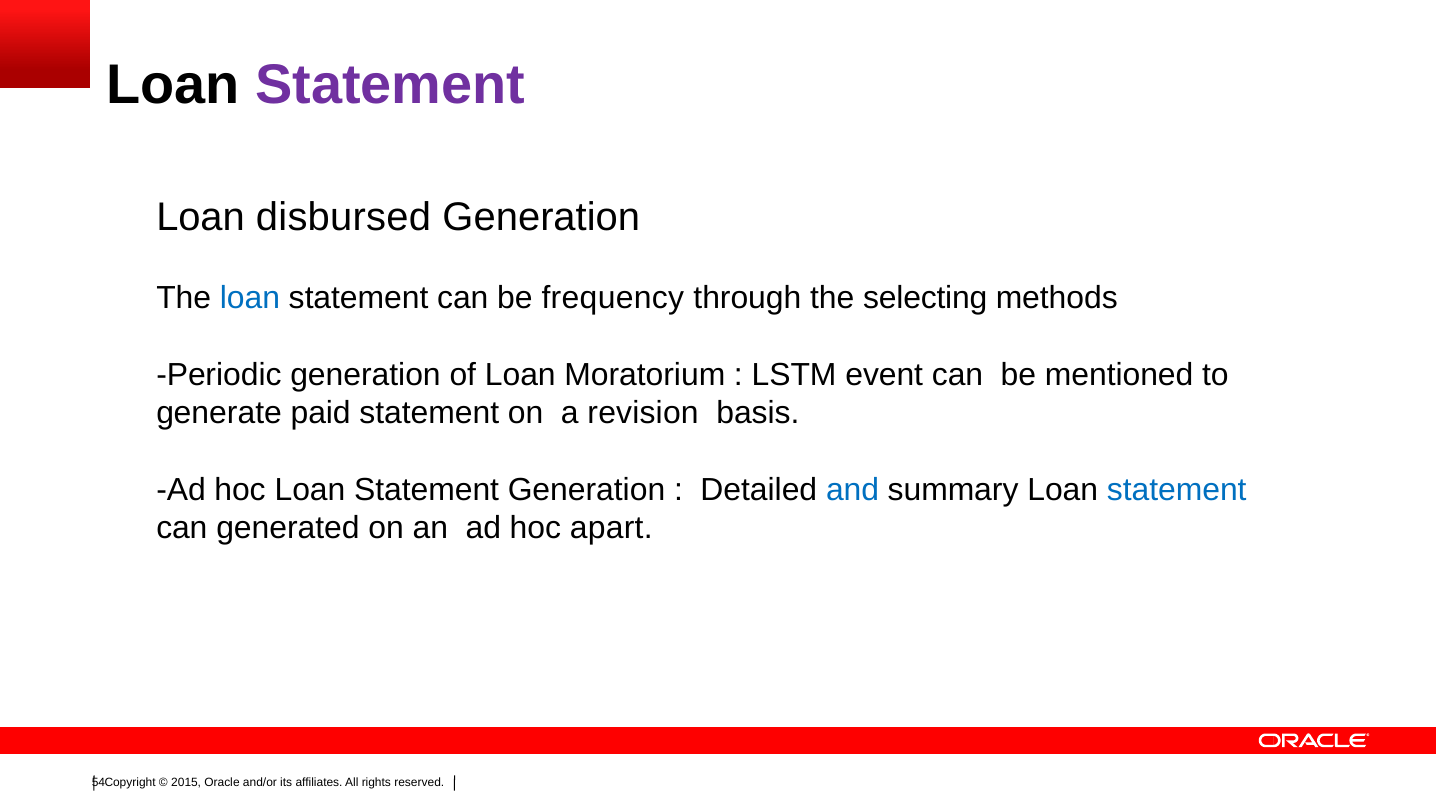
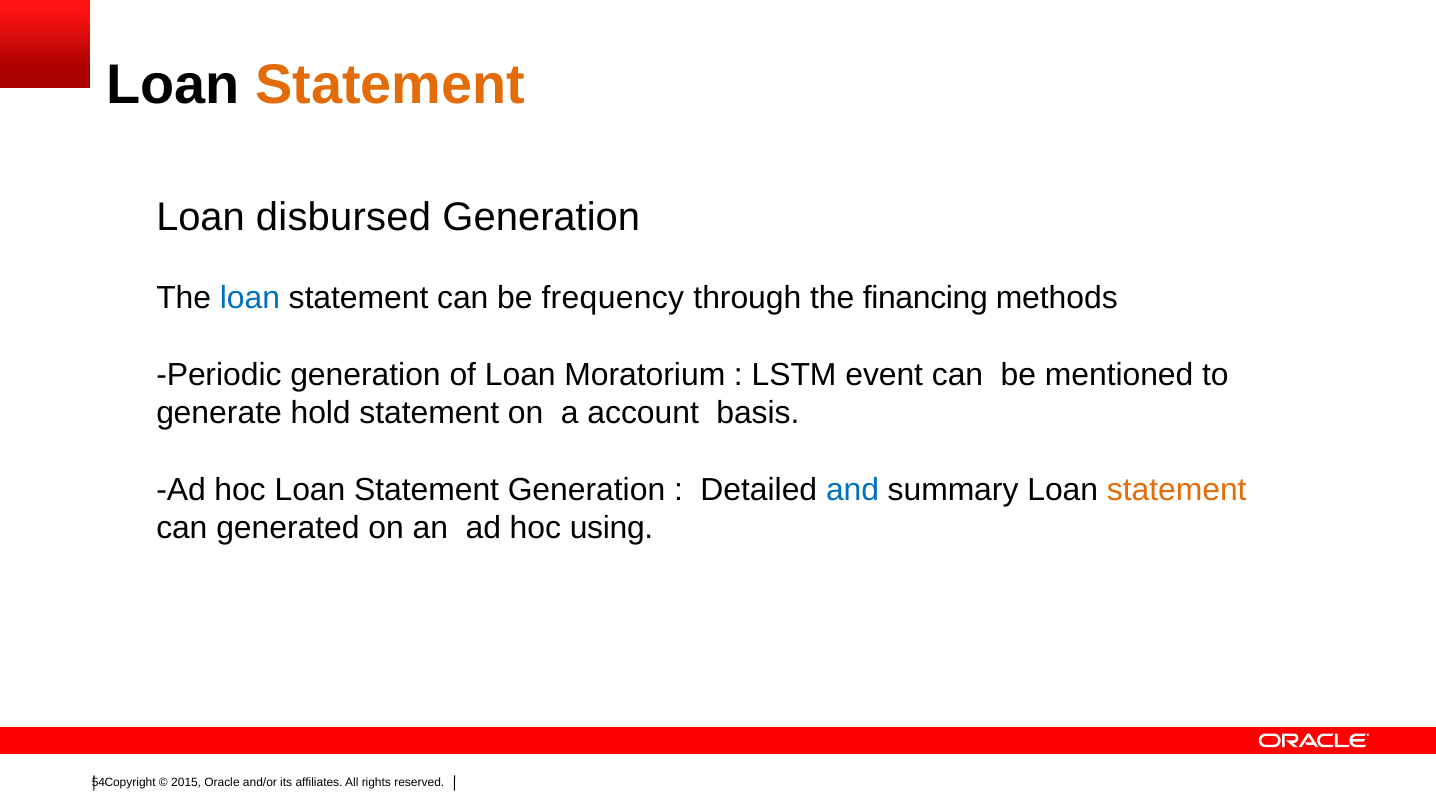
Statement colour: purple -> orange (390, 85)
selecting: selecting -> financing (925, 298)
paid: paid -> hold (321, 413)
revision: revision -> account (643, 413)
statement colour: blue -> orange (1177, 489)
apart: apart -> using (612, 528)
